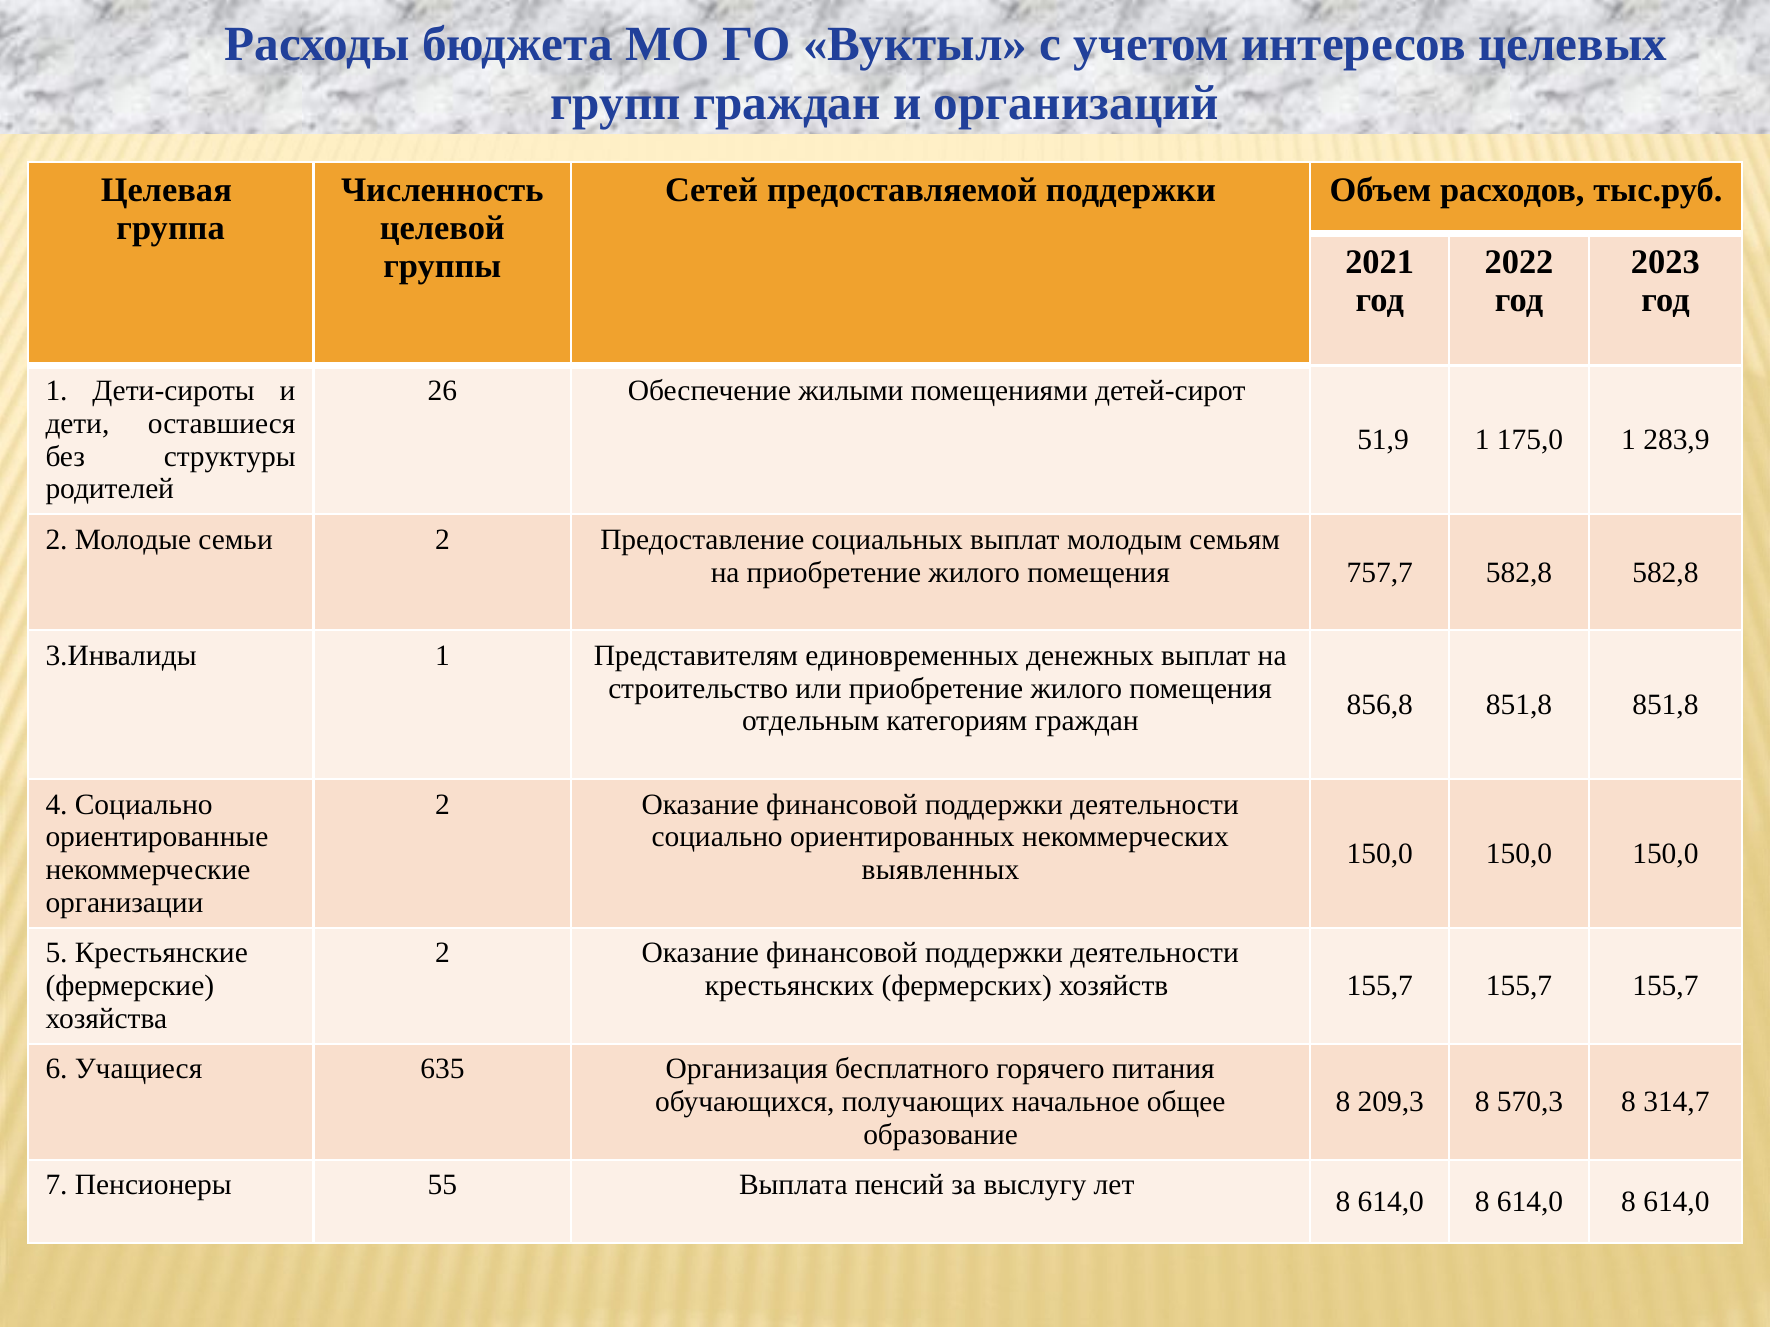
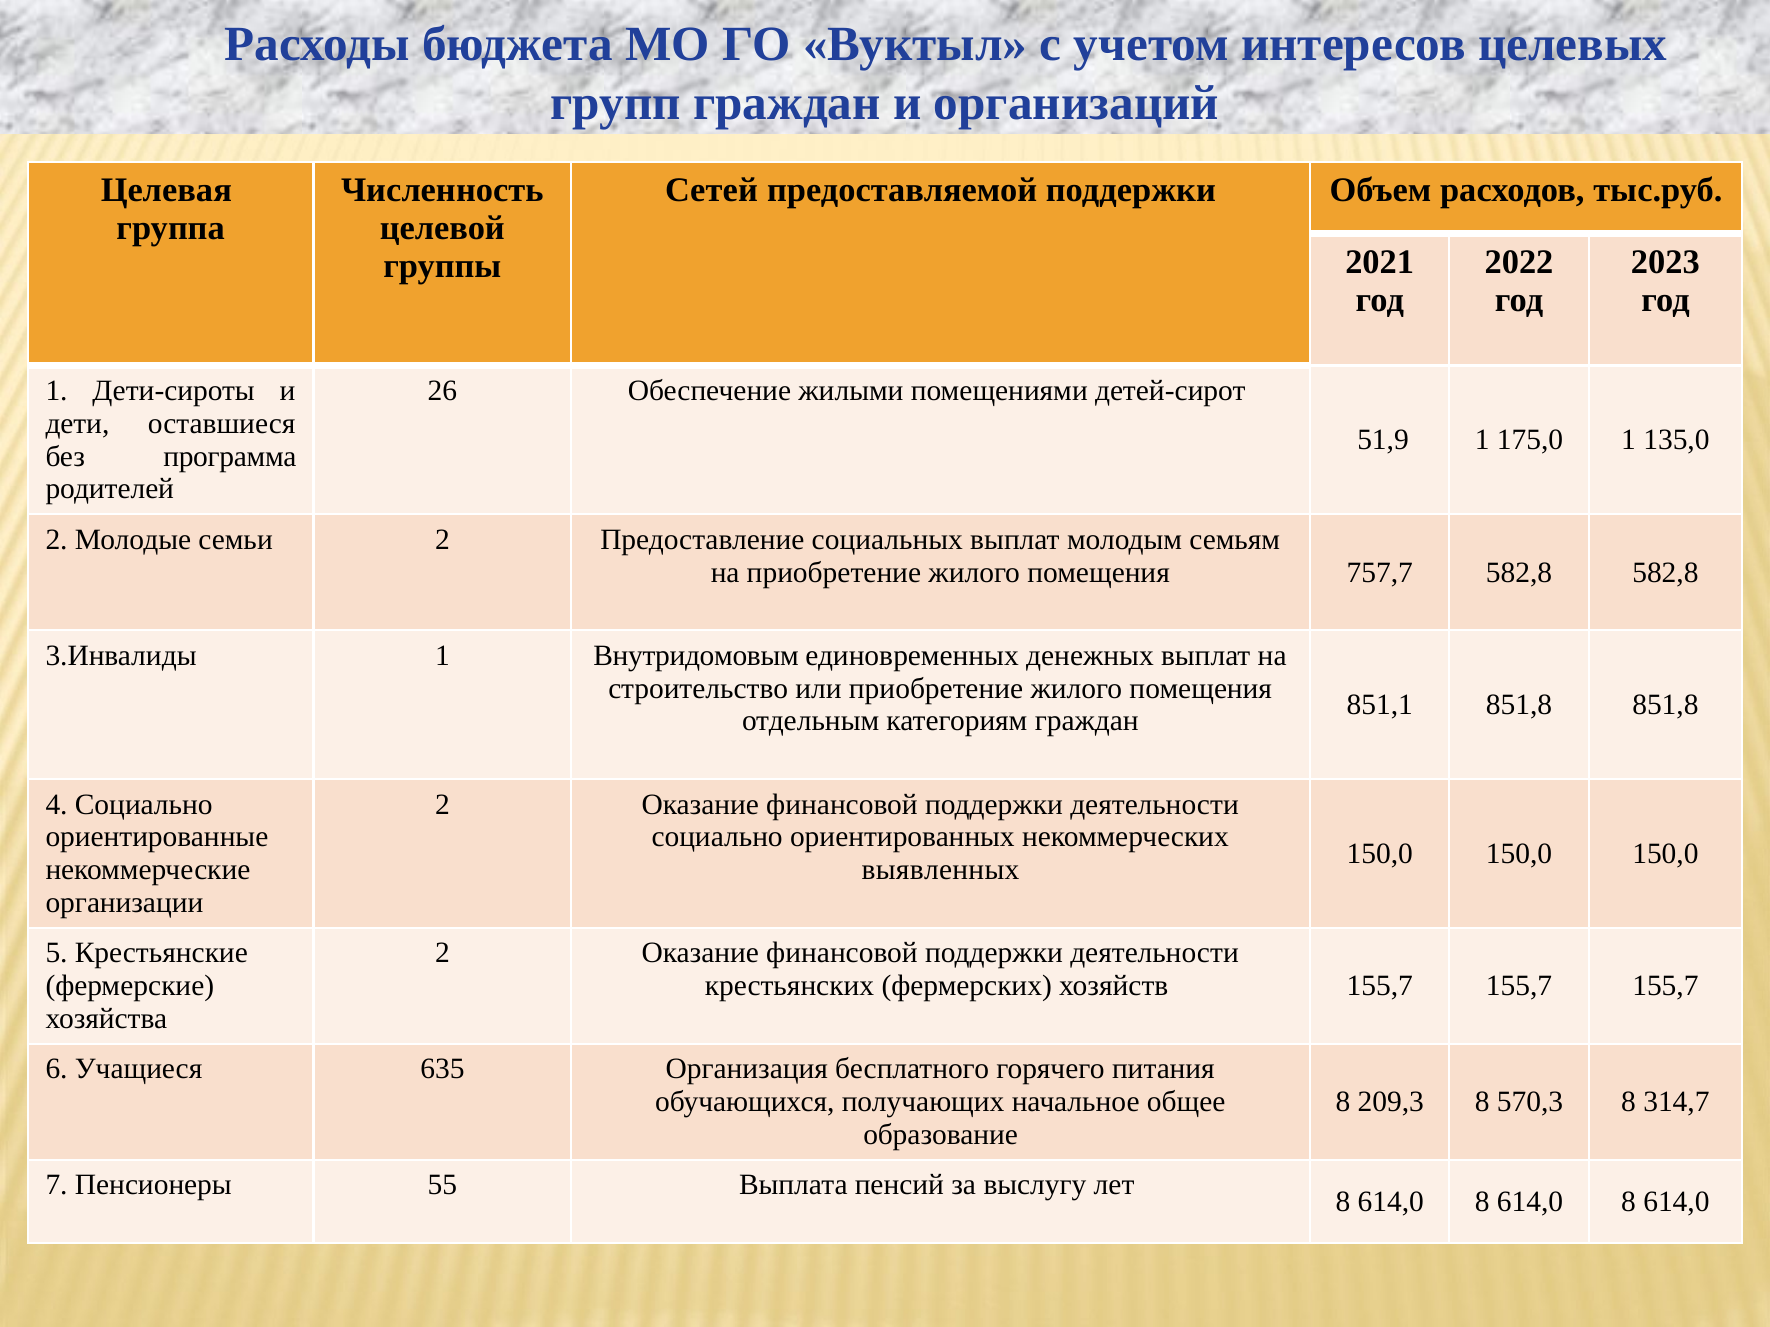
283,9: 283,9 -> 135,0 (1676, 440)
структуры: структуры -> программа (230, 457)
Представителям: Представителям -> Внутридомовым (696, 656)
856,8: 856,8 -> 851,1 (1380, 705)
